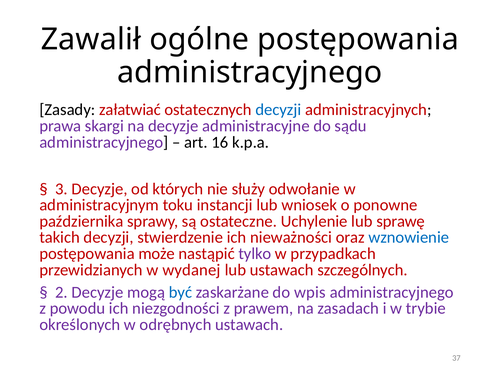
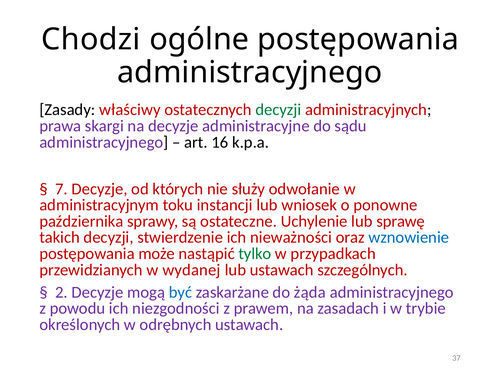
Zawalił: Zawalił -> Chodzi (91, 40)
załatwiać: załatwiać -> właściwy (130, 110)
decyzji colour: blue -> green (278, 110)
3: 3 -> 7 (62, 189)
tylko colour: purple -> green (255, 254)
wpis: wpis -> żąda (310, 292)
